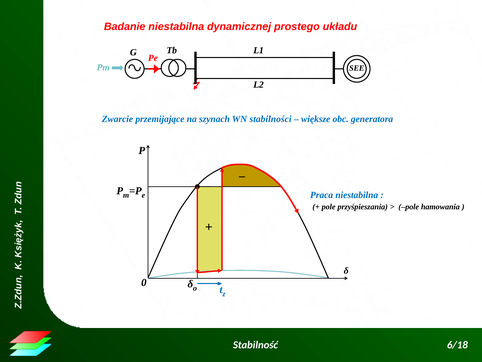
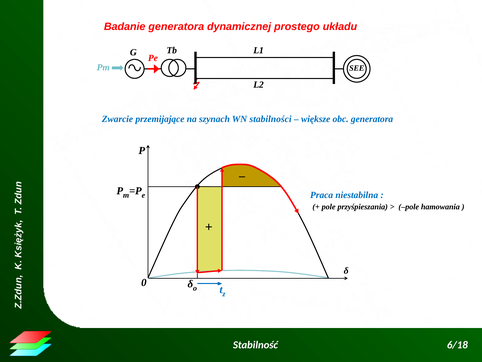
Badanie niestabilna: niestabilna -> generatora (176, 27)
